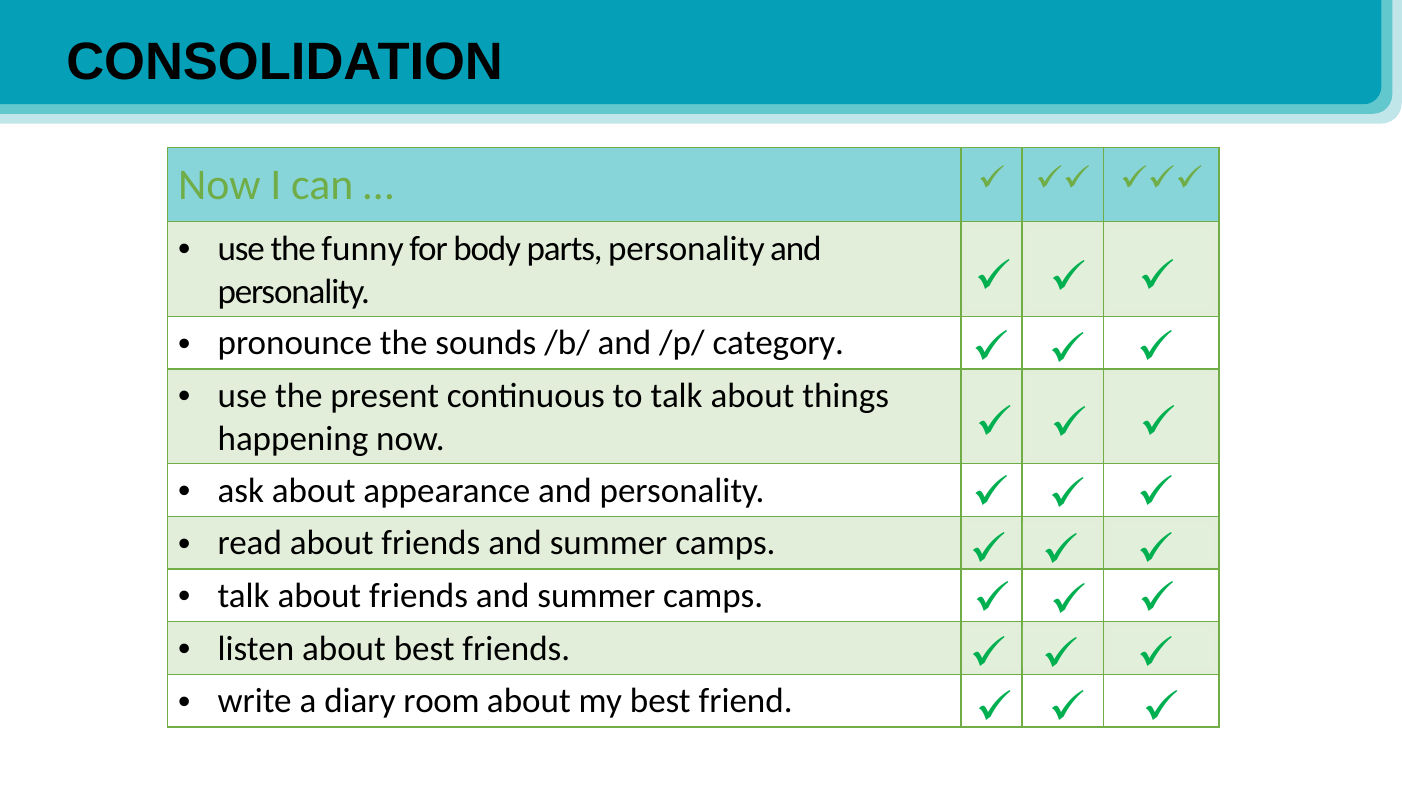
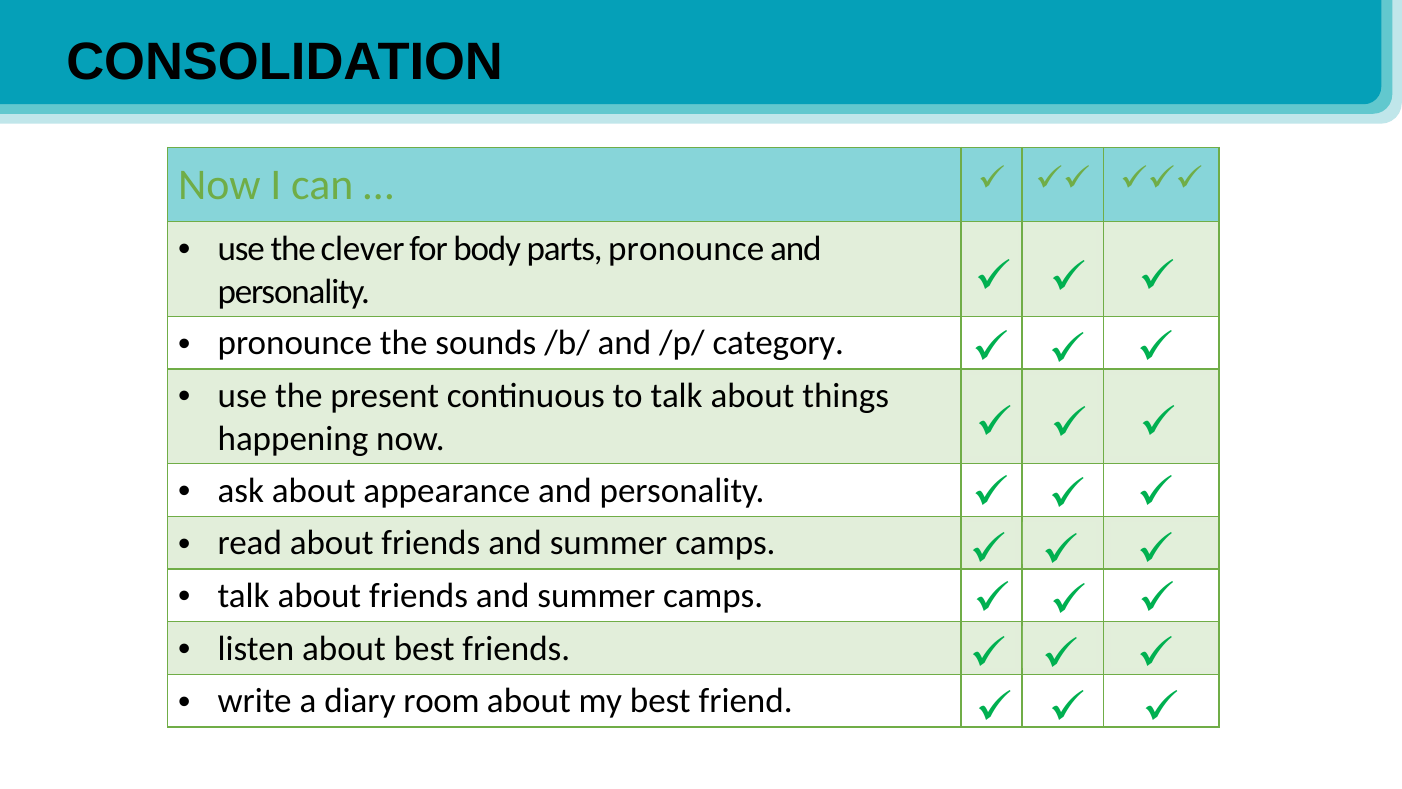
funny: funny -> clever (363, 249)
parts personality: personality -> pronounce (686, 249)
